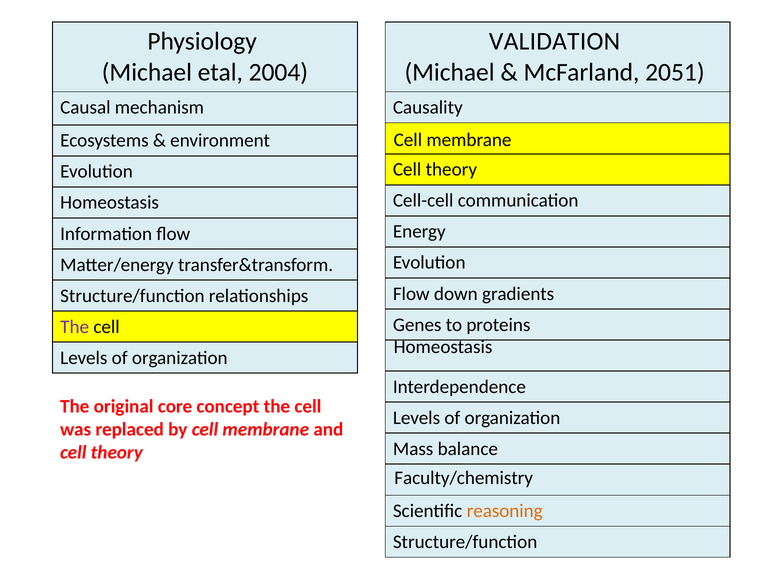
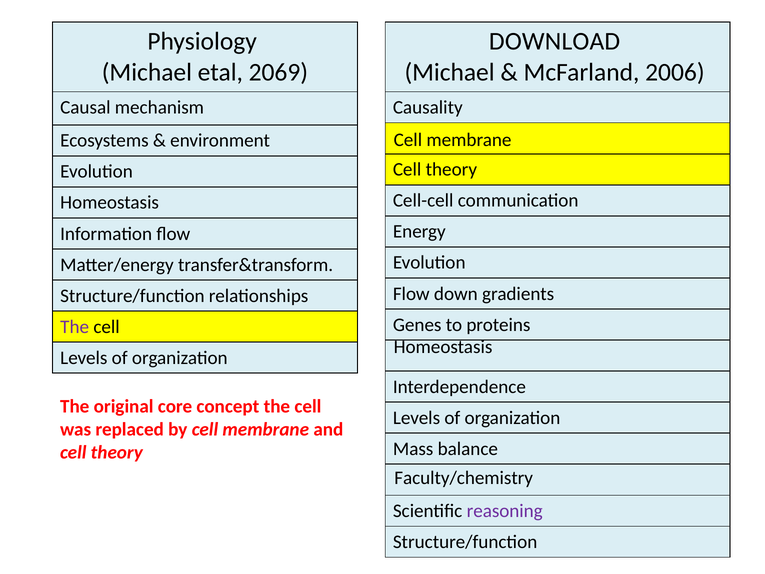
VALIDATION: VALIDATION -> DOWNLOAD (555, 41)
2004: 2004 -> 2069 (278, 73)
2051: 2051 -> 2006 (675, 73)
reasoning colour: orange -> purple (505, 511)
